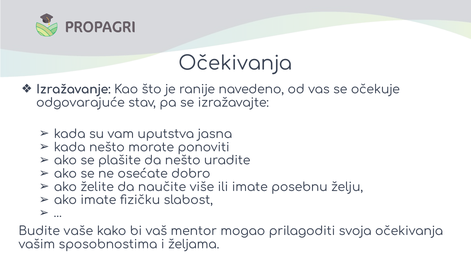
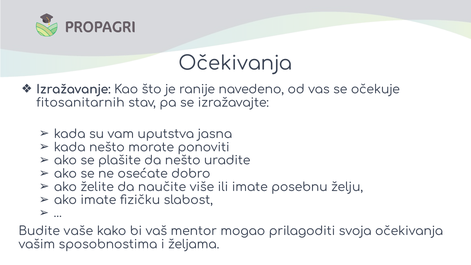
odgovarajuće: odgovarajuće -> fitosanitarnih (80, 103)
